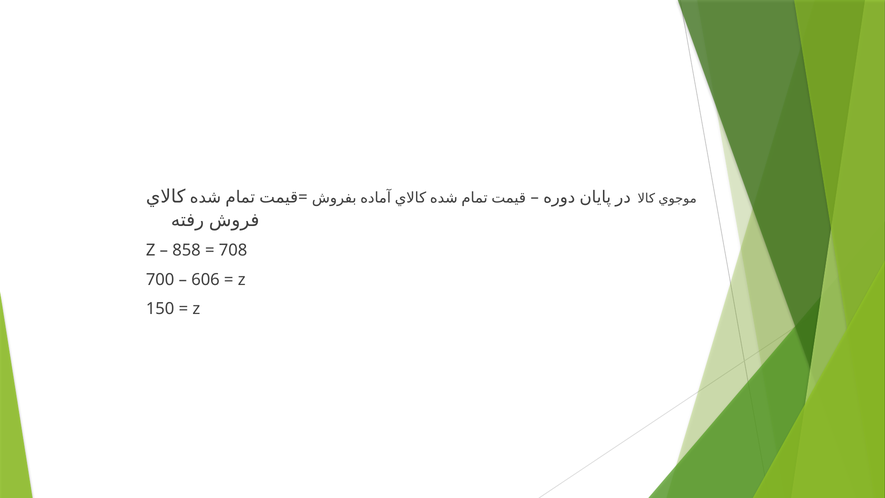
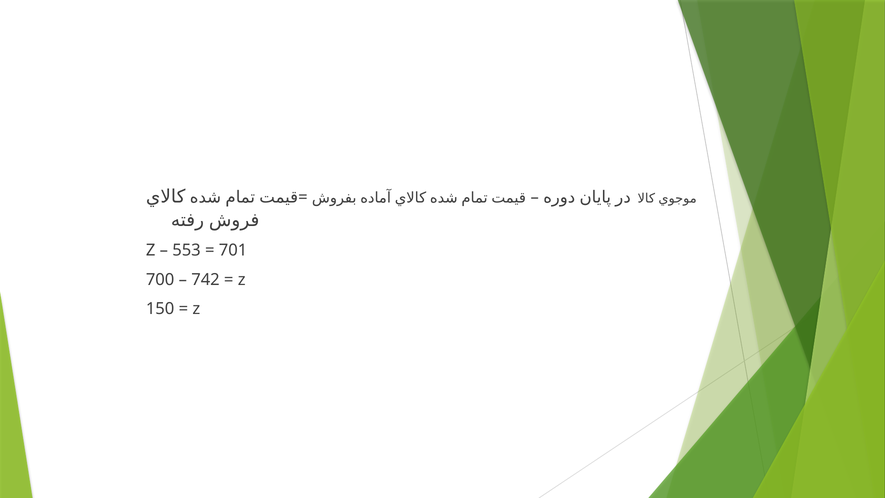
858: 858 -> 553 (186, 250)
708: 708 -> 701 (233, 250)
606: 606 -> 742 (205, 279)
